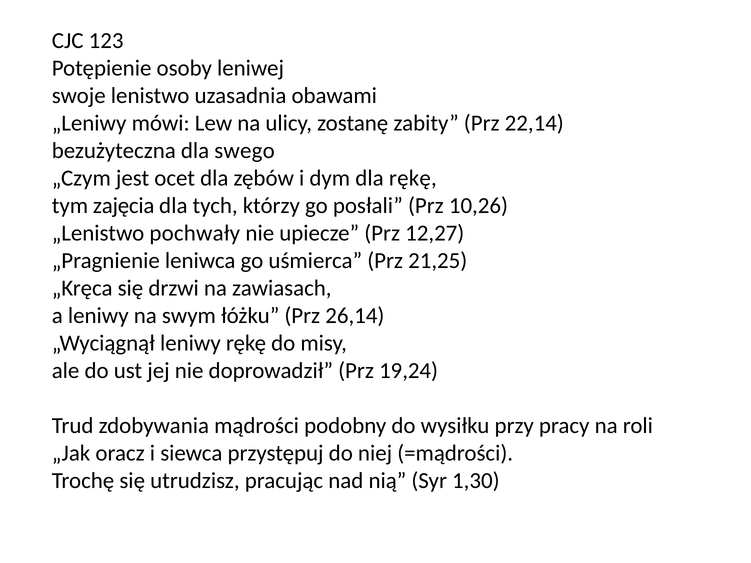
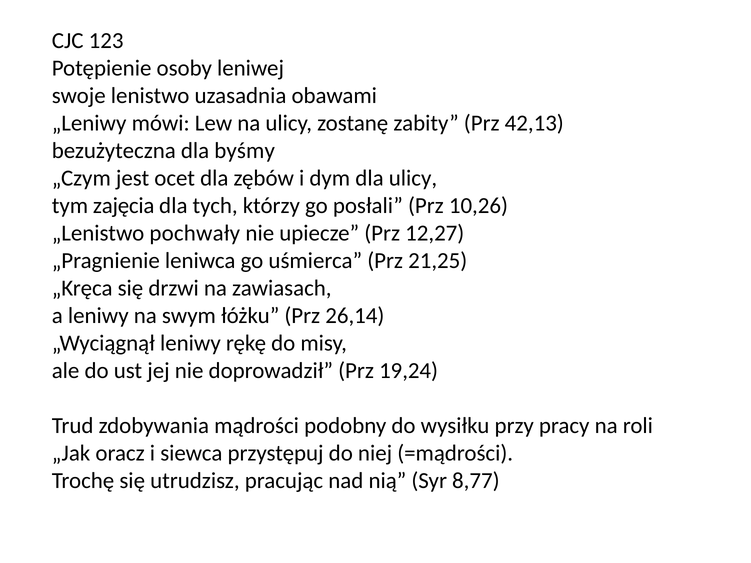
22,14: 22,14 -> 42,13 (534, 123)
swego: swego -> byśmy (245, 151)
dla rękę: rękę -> ulicy (413, 178)
1,30: 1,30 -> 8,77 (476, 481)
